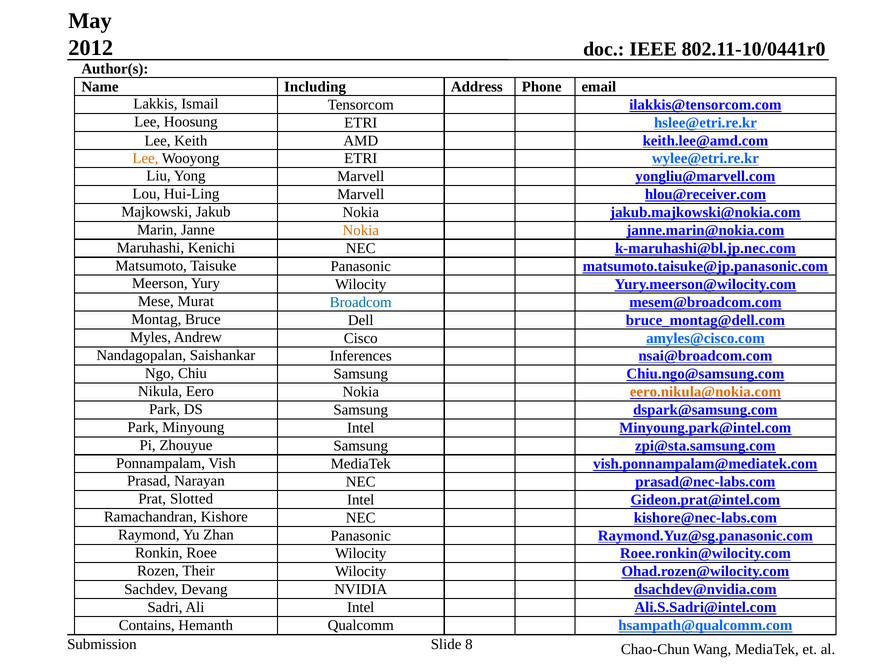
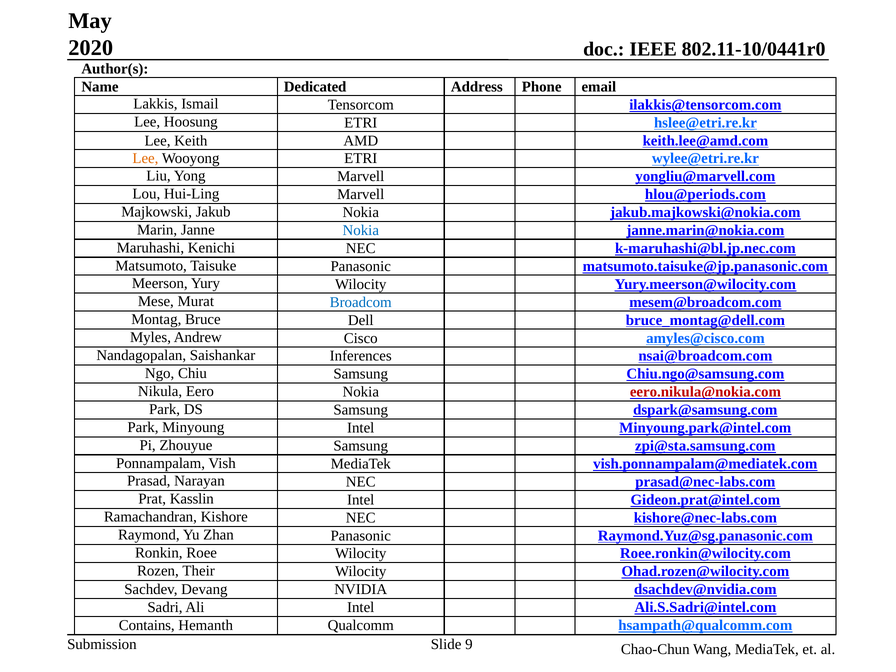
2012: 2012 -> 2020 (91, 48)
Including: Including -> Dedicated (315, 87)
hlou@receiver.com: hlou@receiver.com -> hlou@periods.com (705, 194)
Nokia colour: orange -> blue (361, 230)
eero.nikula@nokia.com colour: orange -> red (705, 392)
Slotted: Slotted -> Kasslin (192, 499)
8: 8 -> 9 (469, 644)
